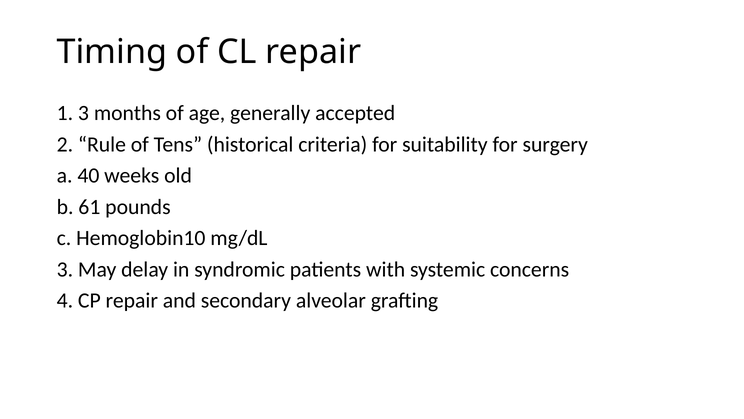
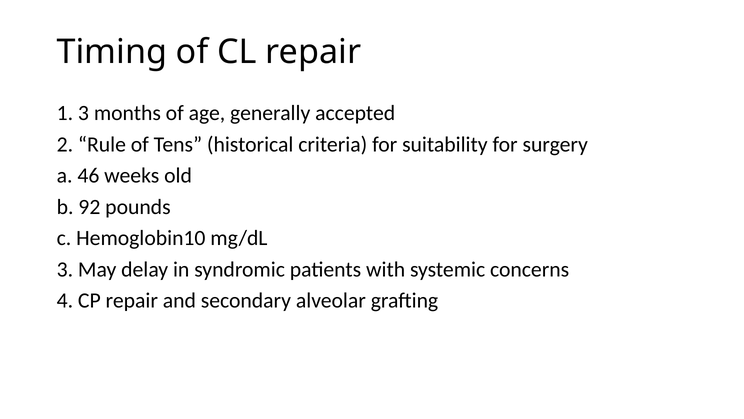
40: 40 -> 46 (88, 175)
61: 61 -> 92 (89, 207)
